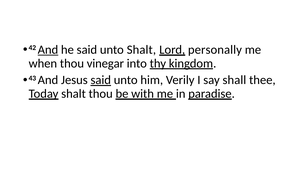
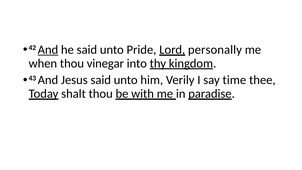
unto Shalt: Shalt -> Pride (141, 50)
said underline: present -> none (101, 80)
shall: shall -> time (234, 80)
